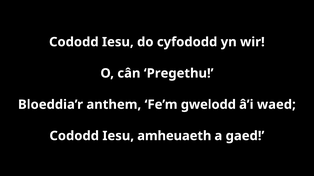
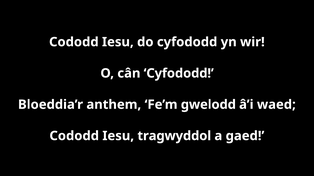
cân Pregethu: Pregethu -> Cyfododd (179, 74)
amheuaeth: amheuaeth -> tragwyddol (174, 136)
